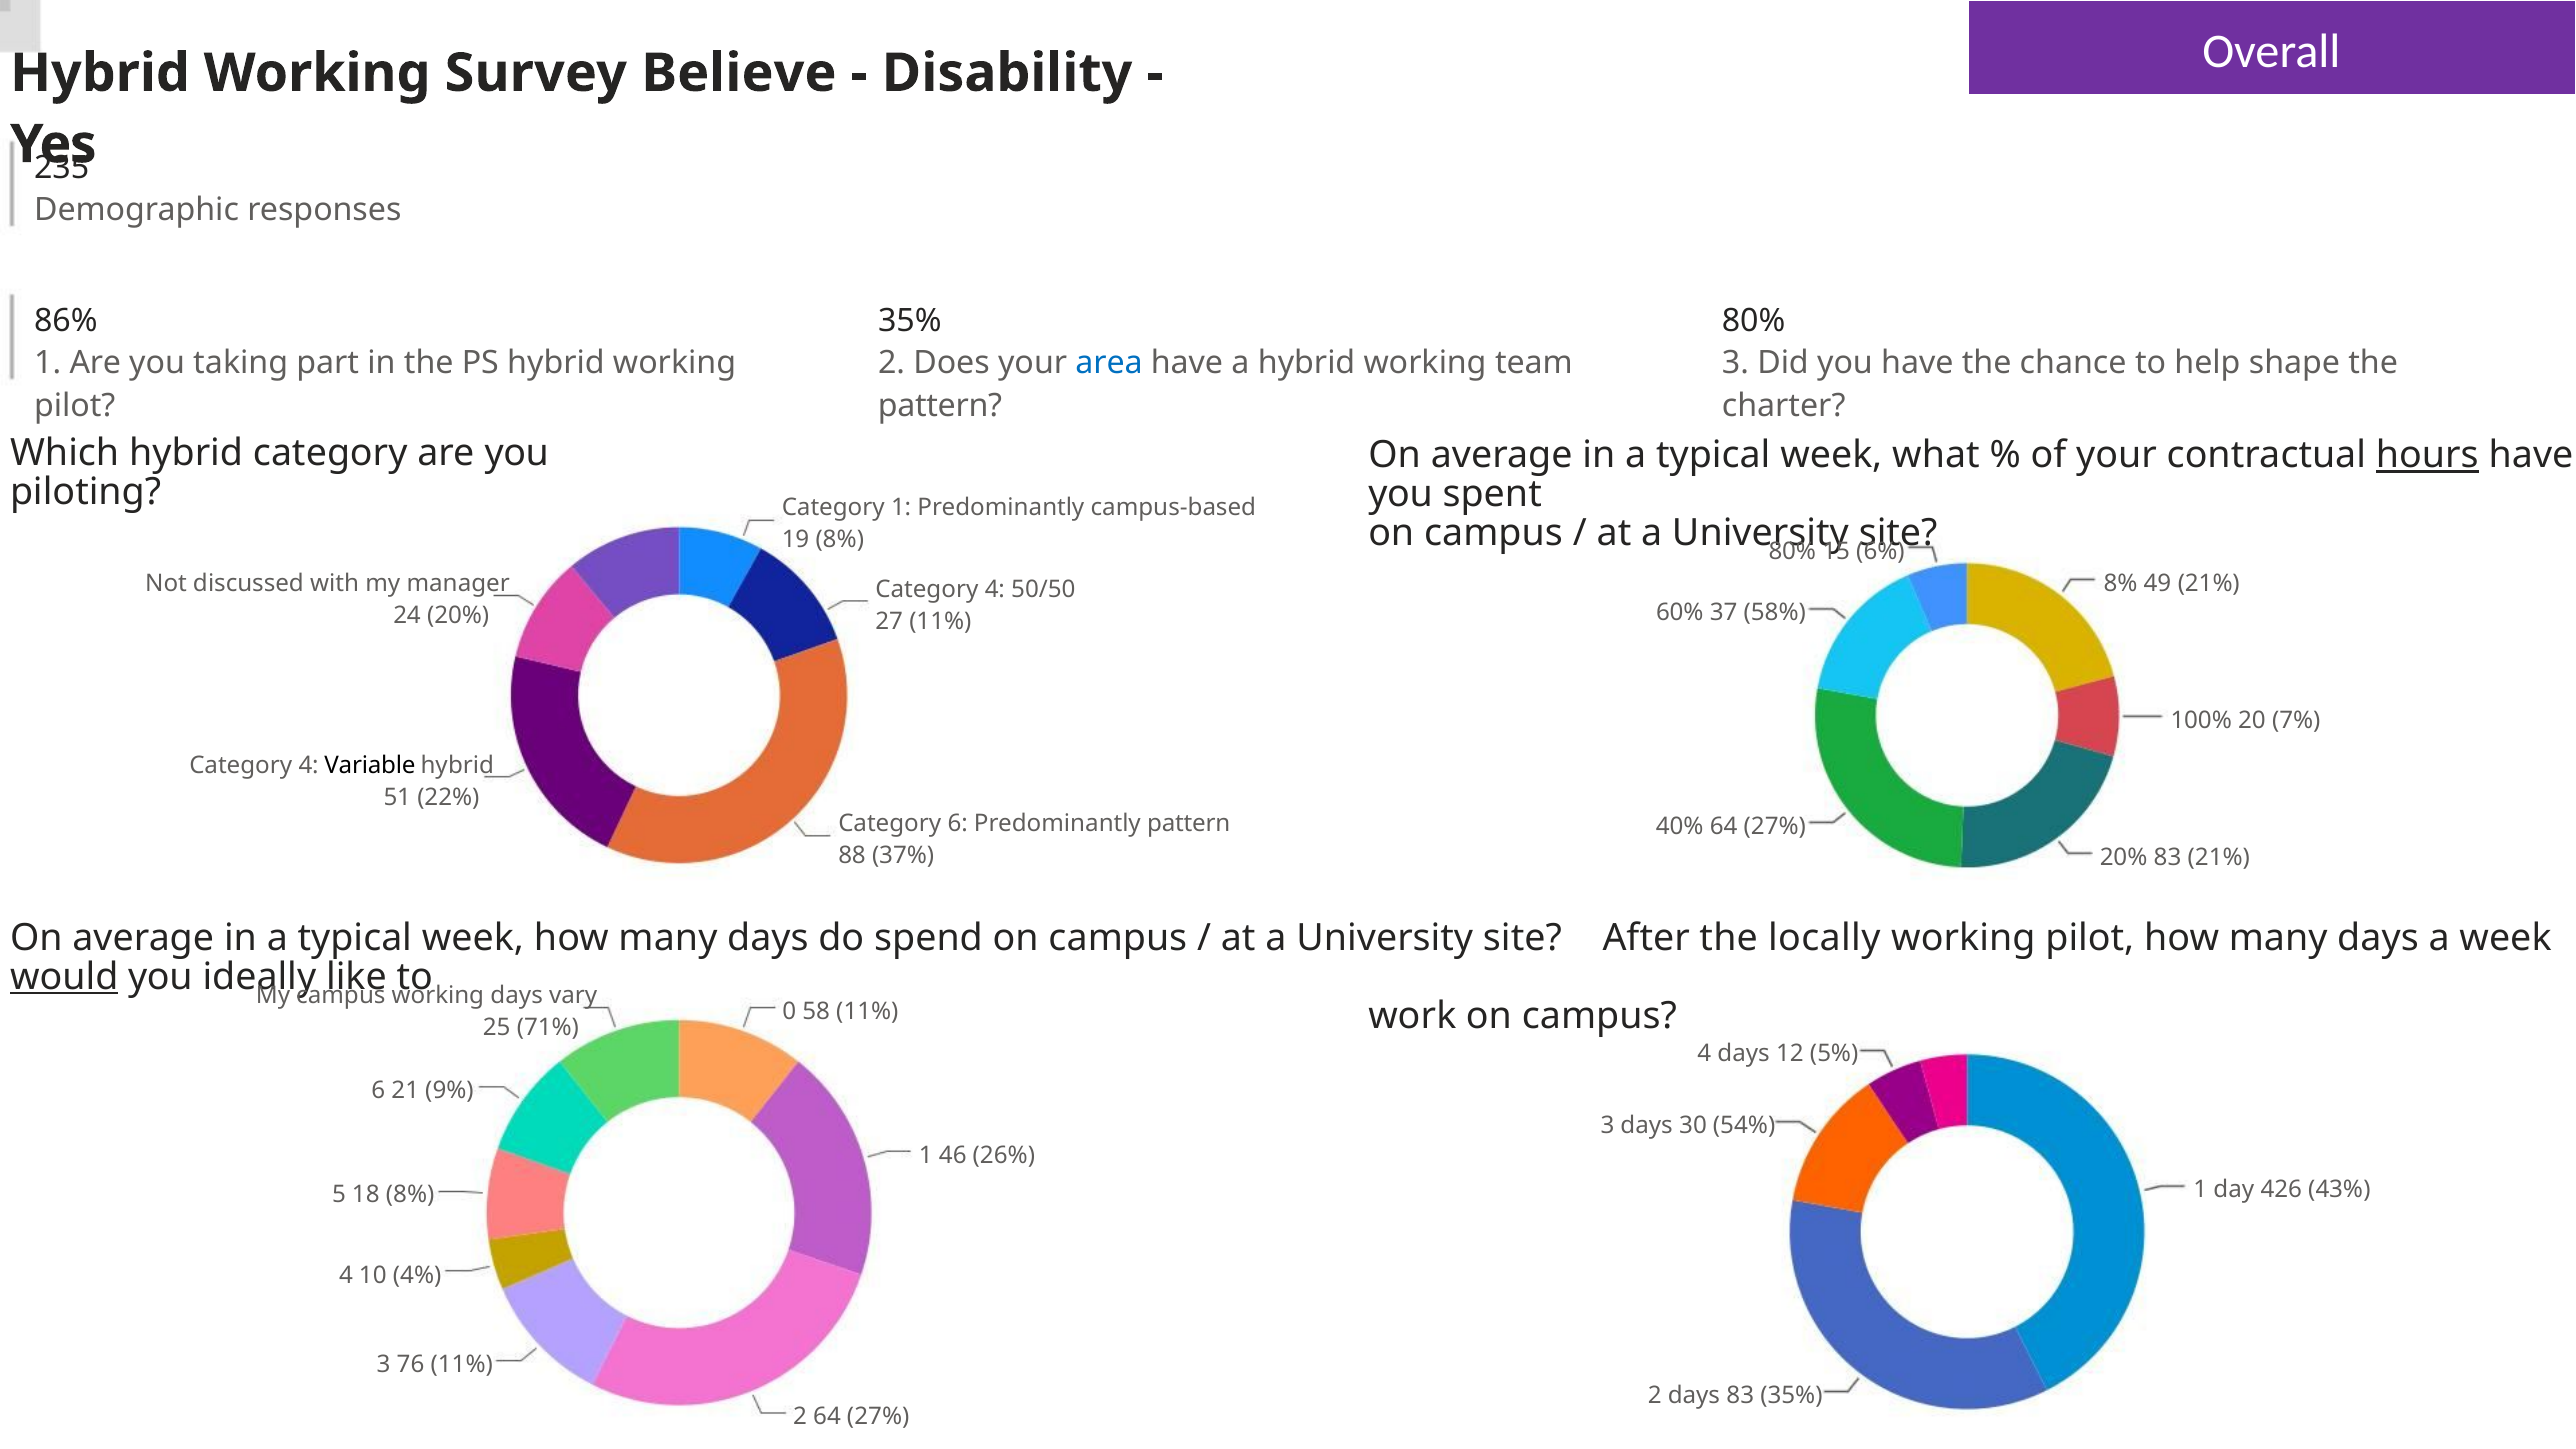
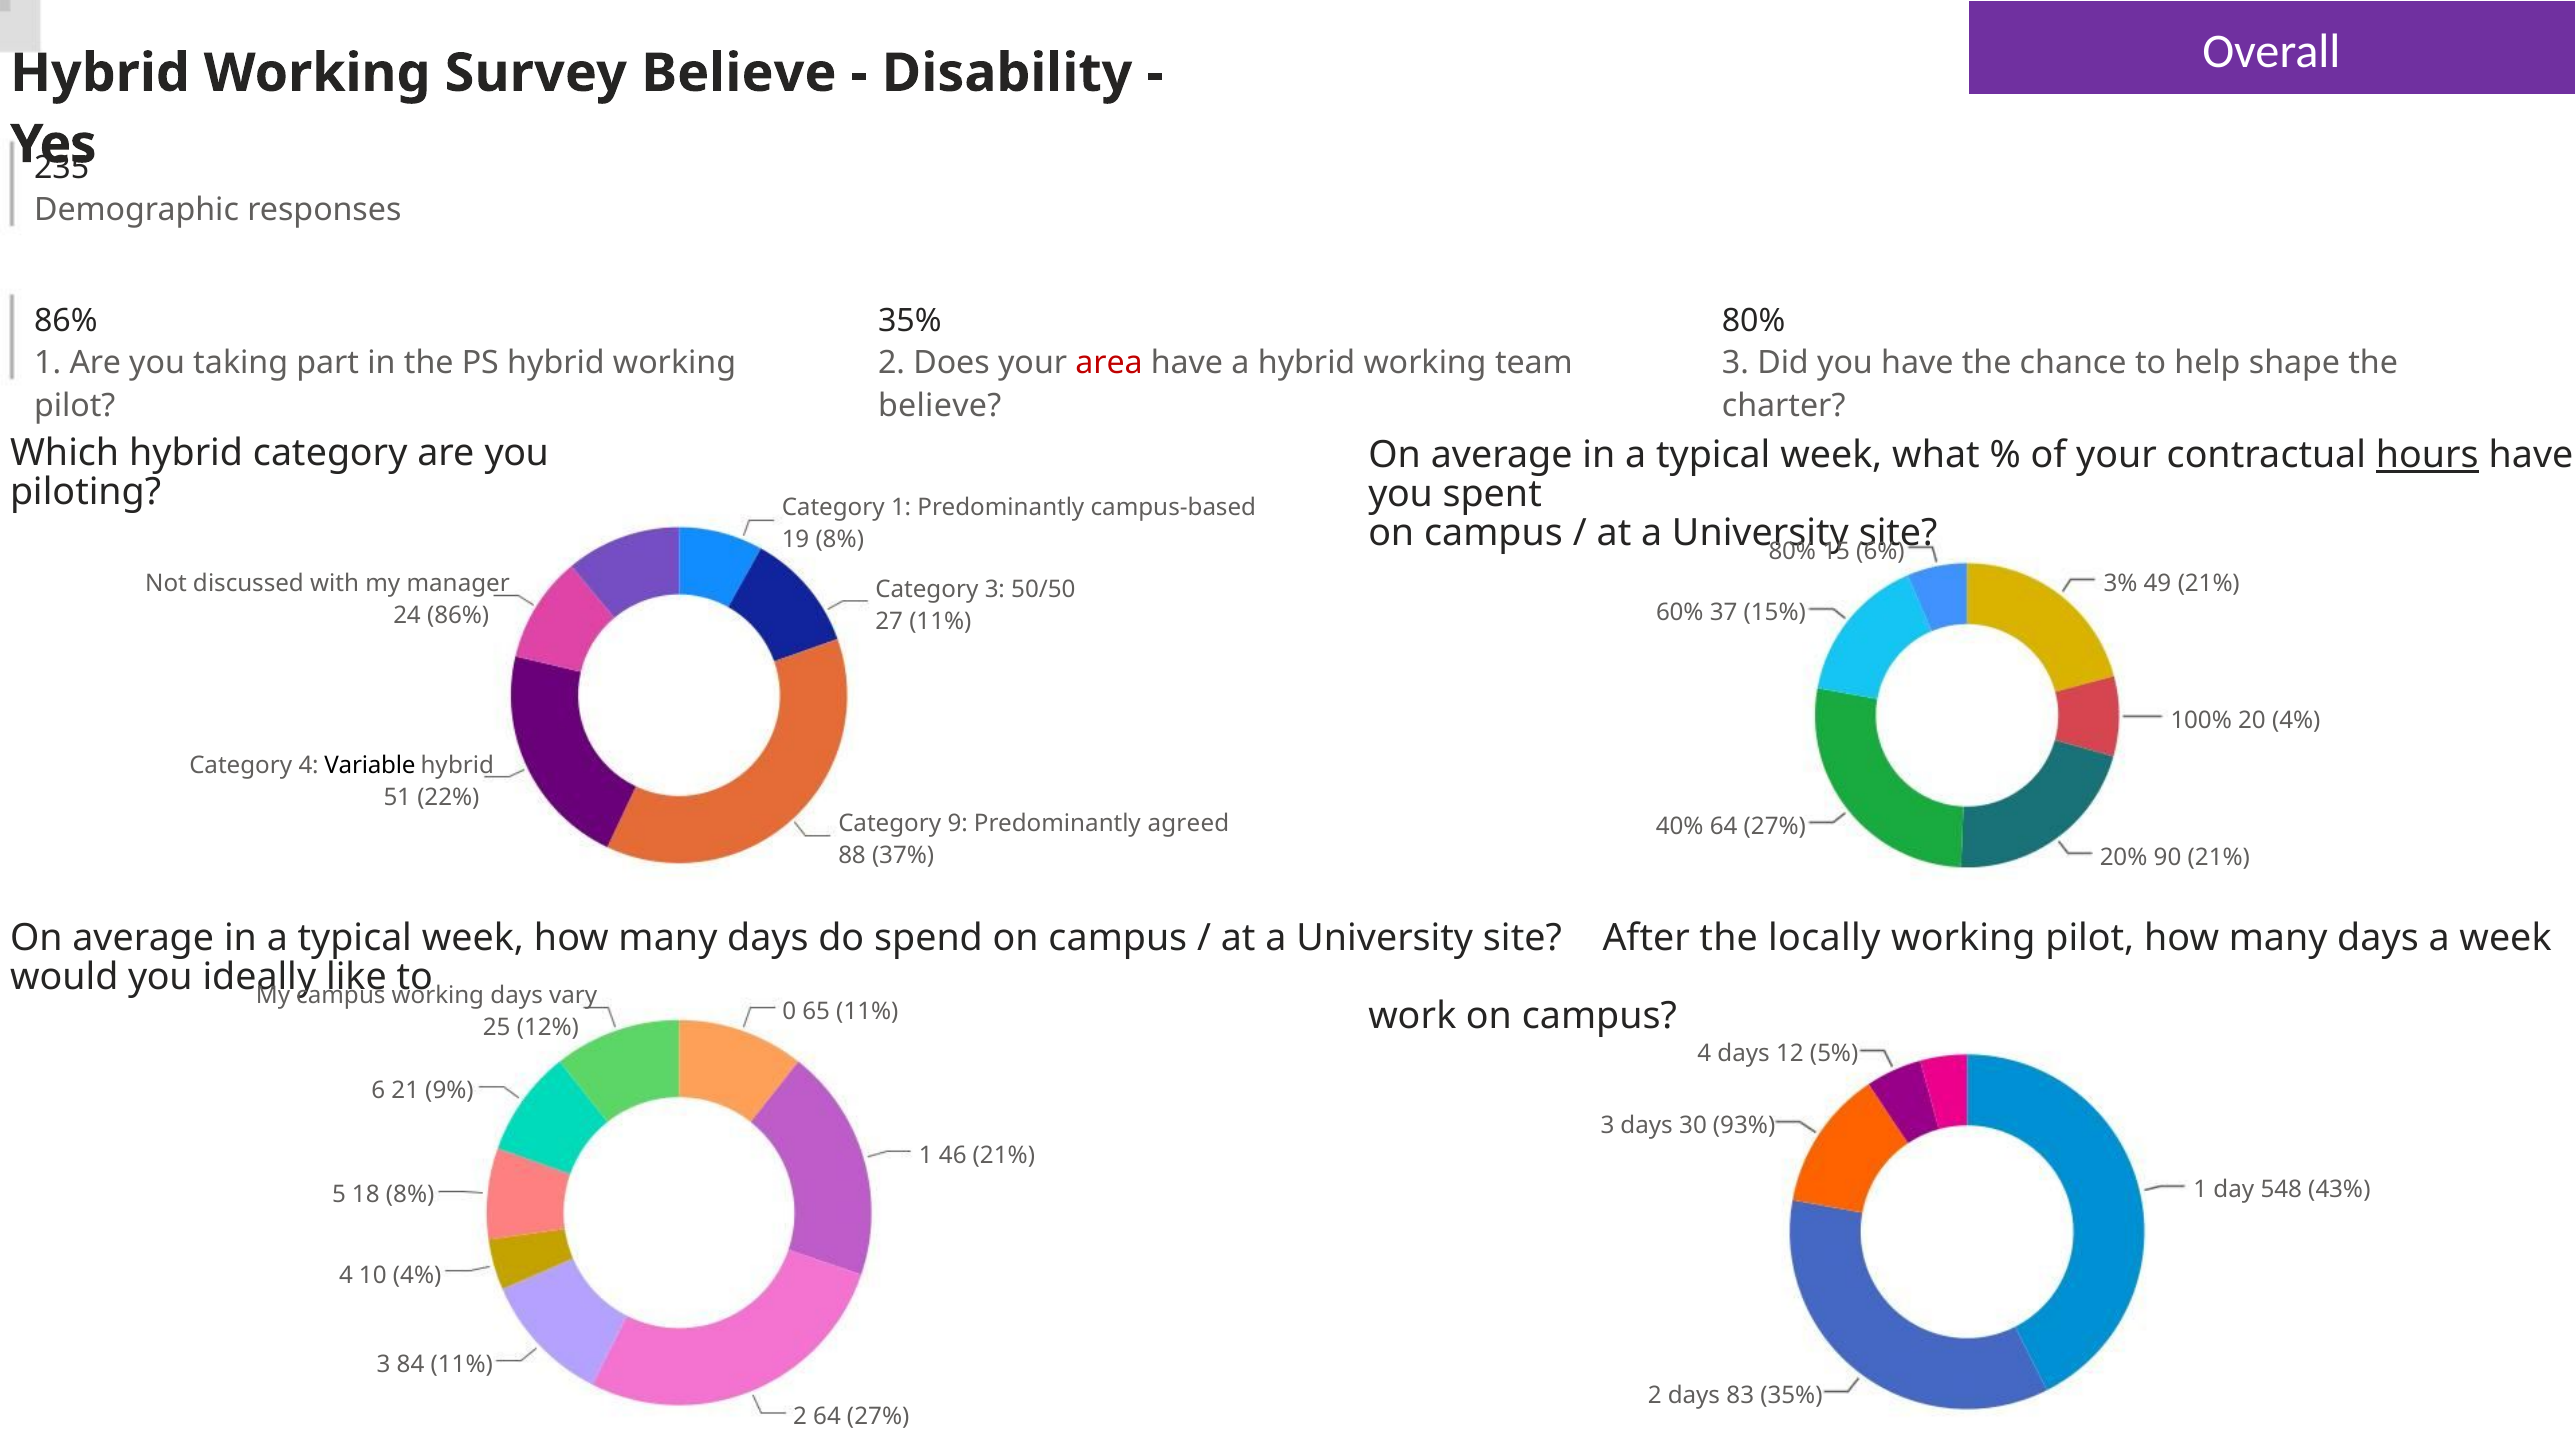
area colour: blue -> red (1109, 363)
pattern: pattern -> believe (940, 406)
8%: 8% -> 3% (2121, 584)
4: 4 -> 3 (995, 589)
58%: 58% -> 15% (1775, 612)
24 20%: 20% -> 86% (458, 616)
20 7%: 7% -> 4% (2296, 720)
Category 6: 6 -> 9 (958, 823)
Predominantly pattern: pattern -> agreed (1188, 823)
20% 83: 83 -> 90 (2168, 858)
would underline: present -> none (64, 977)
58: 58 -> 65 (816, 1012)
71%: 71% -> 12% (548, 1028)
54%: 54% -> 93% (1744, 1126)
46 26%: 26% -> 21% (1004, 1155)
426: 426 -> 548 (2281, 1189)
76: 76 -> 84 (411, 1365)
